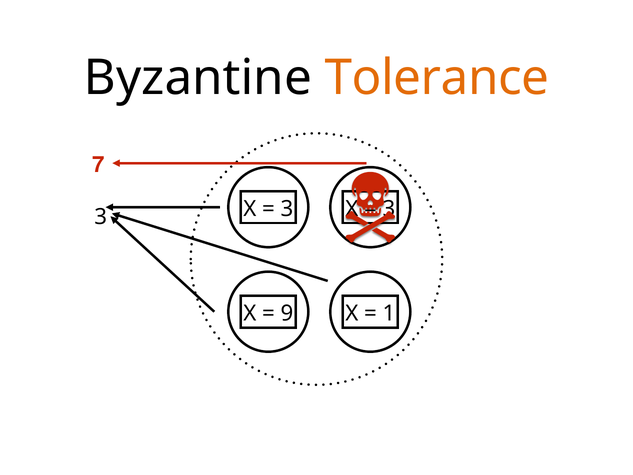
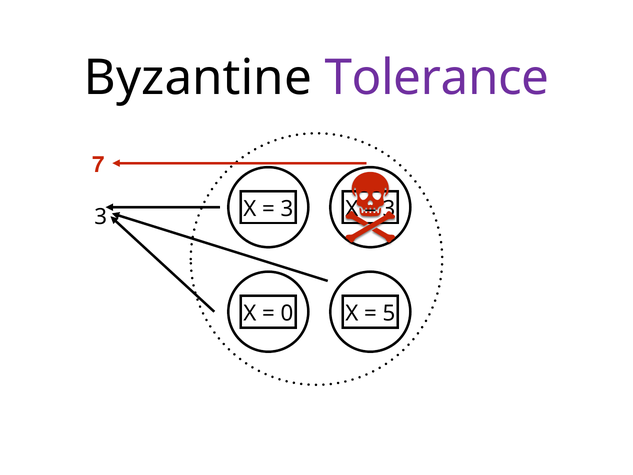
Tolerance colour: orange -> purple (437, 78)
9: 9 -> 0 (287, 313)
1: 1 -> 5 (389, 313)
